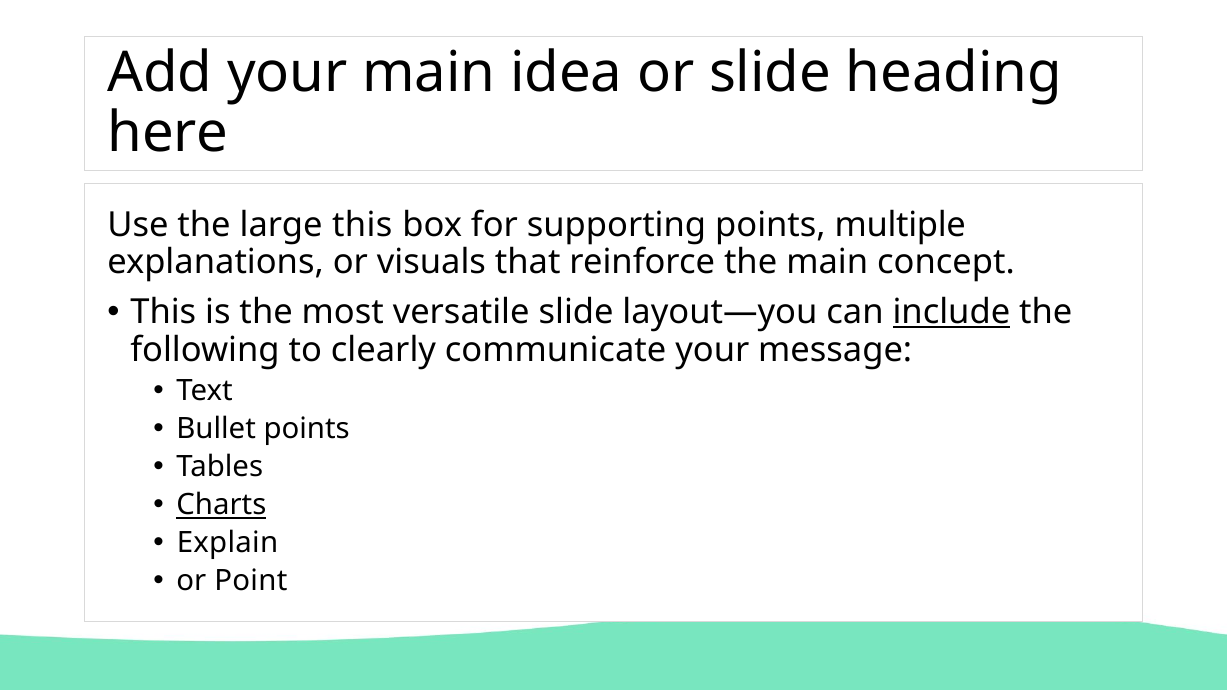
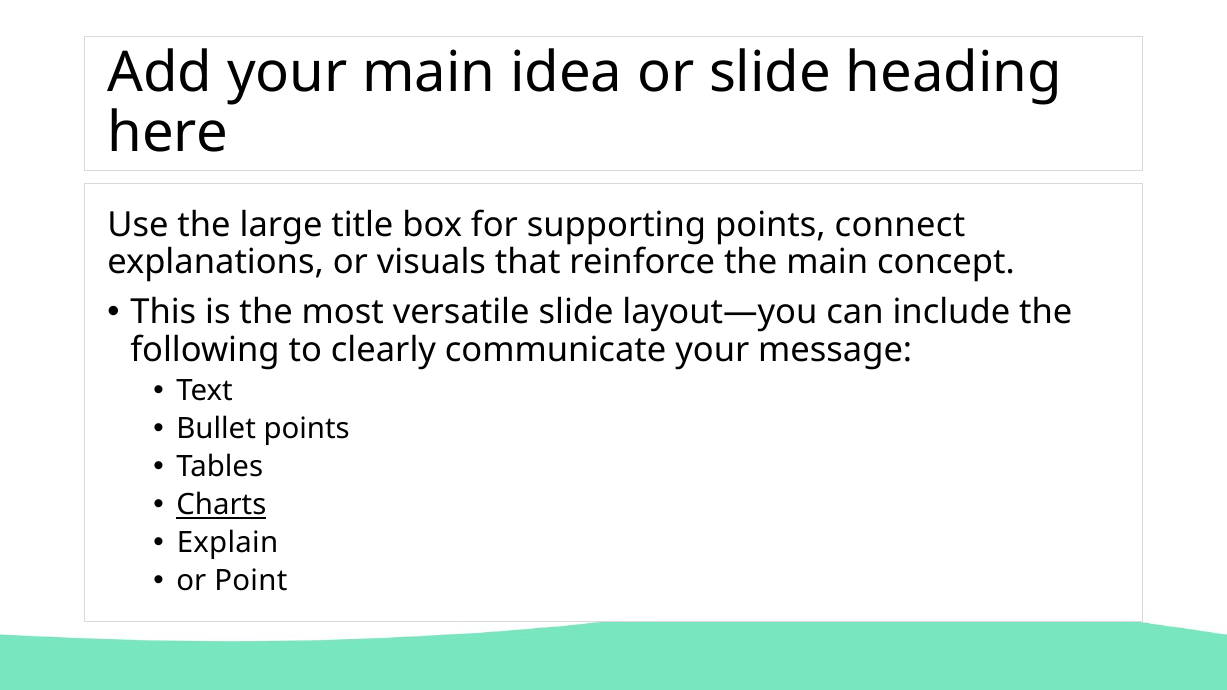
large this: this -> title (362, 225)
multiple: multiple -> connect (900, 225)
include underline: present -> none (951, 313)
